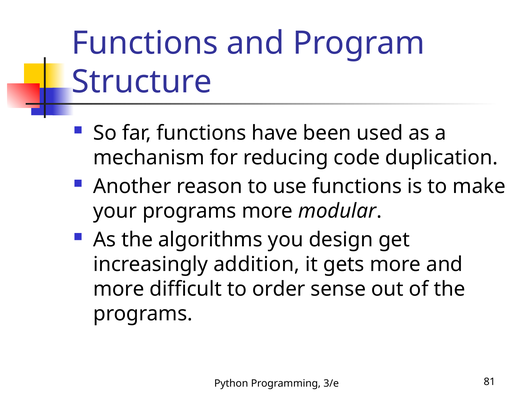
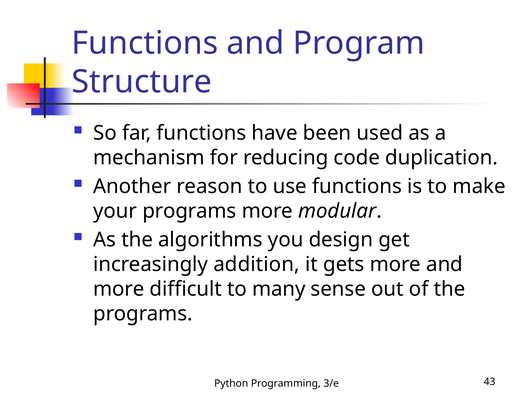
order: order -> many (279, 289)
81: 81 -> 43 (490, 381)
